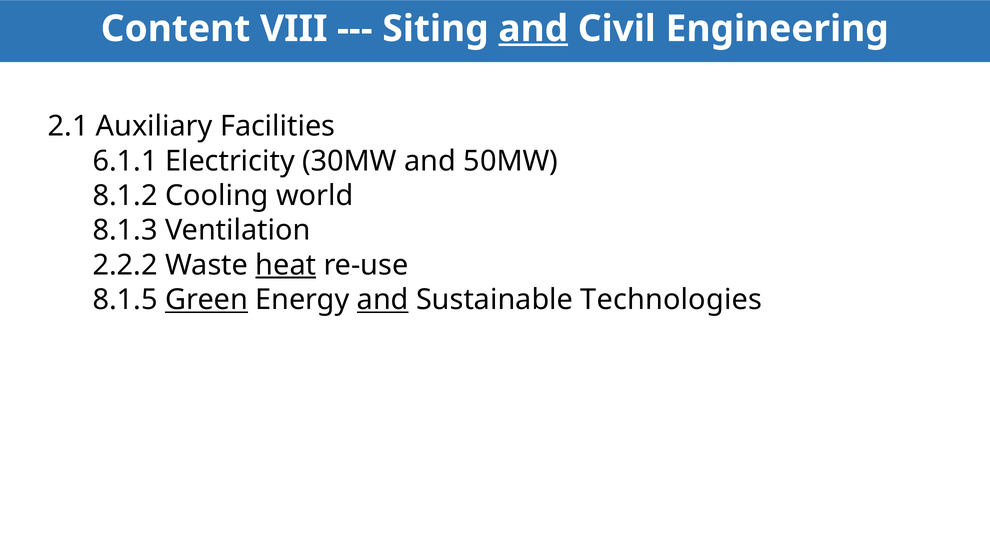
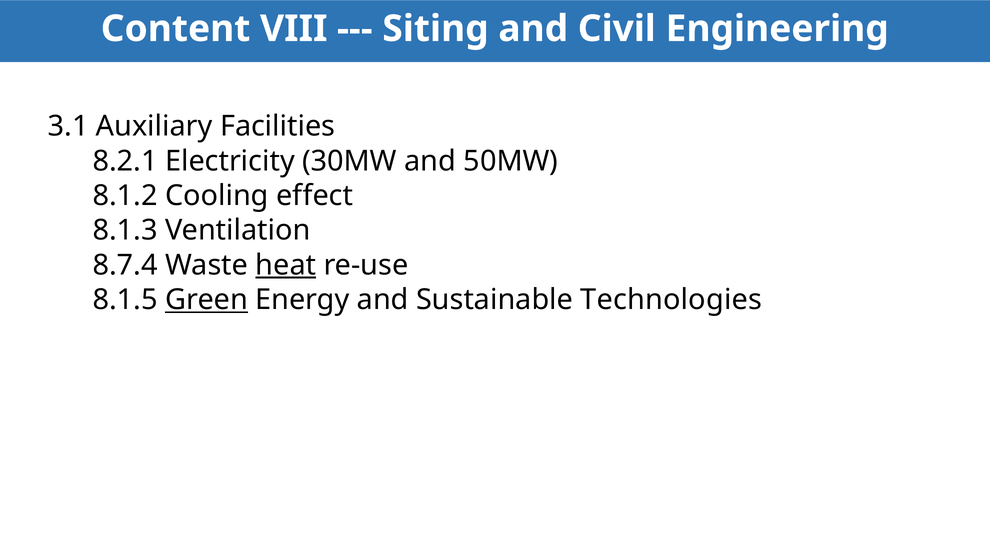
and underline: present -> none (533, 29)
2.1: 2.1 -> 3.1 (68, 126)
6.1.1: 6.1.1 -> 8.2.1 (125, 161)
world: world -> effect (315, 196)
2.2.2: 2.2.2 -> 8.7.4 (125, 265)
and underline: present -> none (383, 300)
